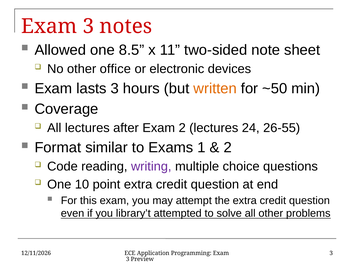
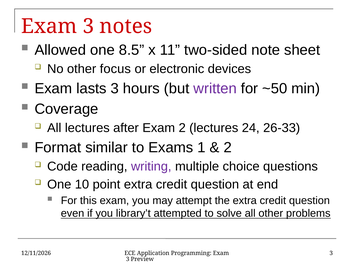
office: office -> focus (115, 69)
written colour: orange -> purple (215, 89)
26-55: 26-55 -> 26-33 (282, 128)
